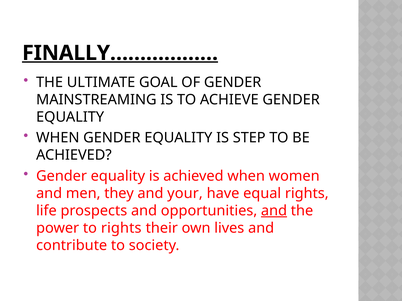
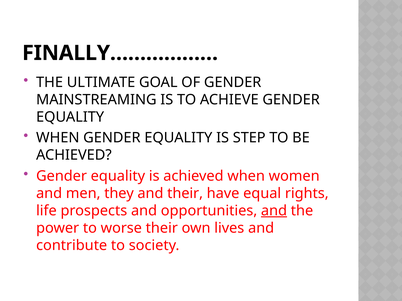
FINALLY……………… underline: present -> none (120, 53)
and your: your -> their (185, 194)
to rights: rights -> worse (121, 228)
